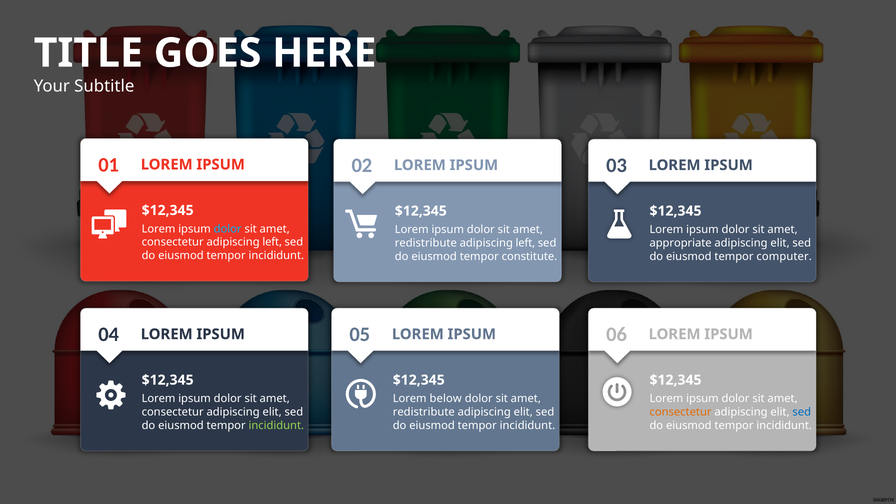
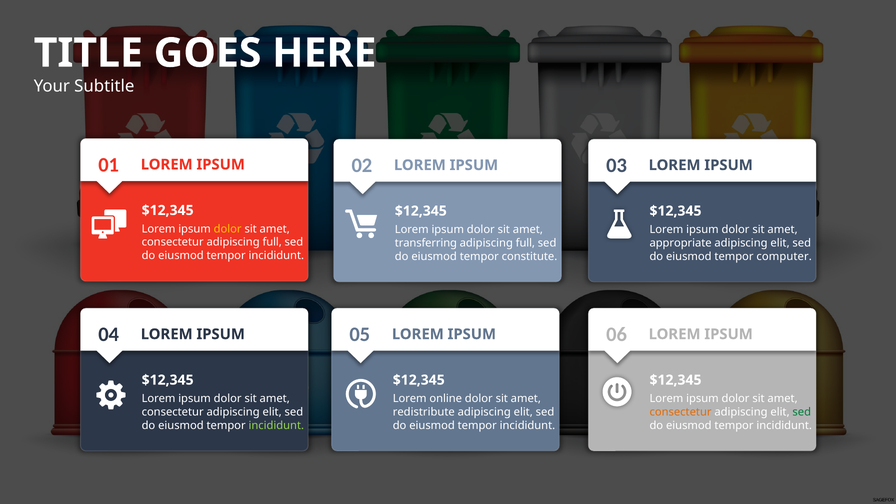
dolor colour: light blue -> yellow (228, 229)
consectetur adipiscing left: left -> full (272, 242)
redistribute: redistribute -> transferring (426, 243)
left: left -> full (525, 243)
below: below -> online (446, 398)
sed colour: blue -> green (802, 412)
